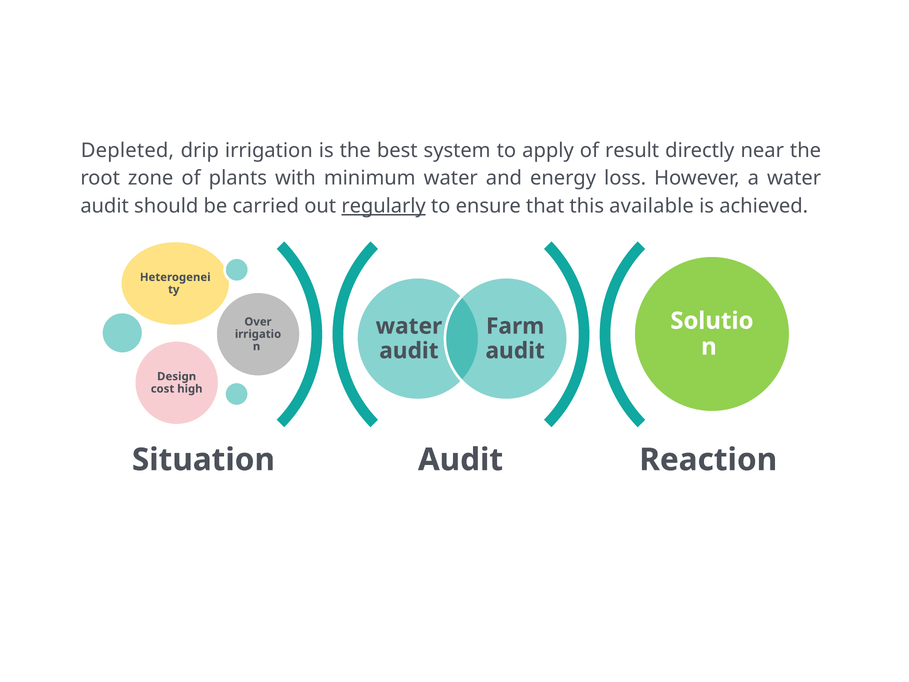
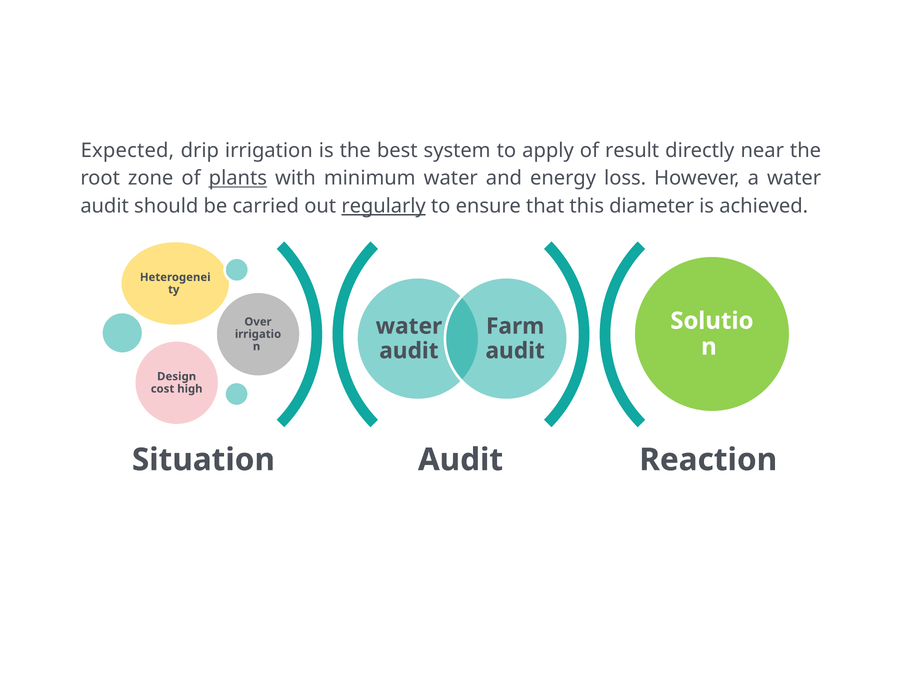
Depleted: Depleted -> Expected (127, 150)
plants underline: none -> present (238, 178)
available: available -> diameter (652, 206)
